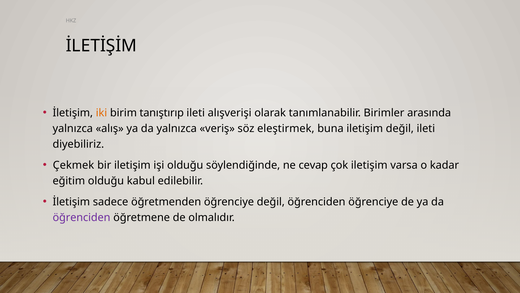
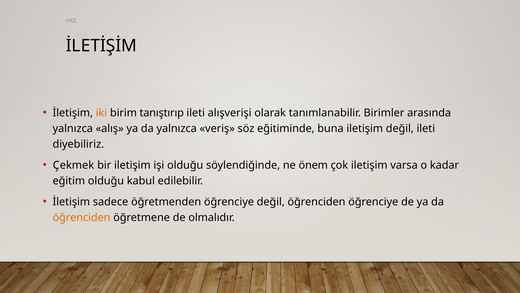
eleştirmek: eleştirmek -> eğitiminde (286, 128)
cevap: cevap -> önem (313, 165)
öğrenciden colour: purple -> orange (82, 217)
